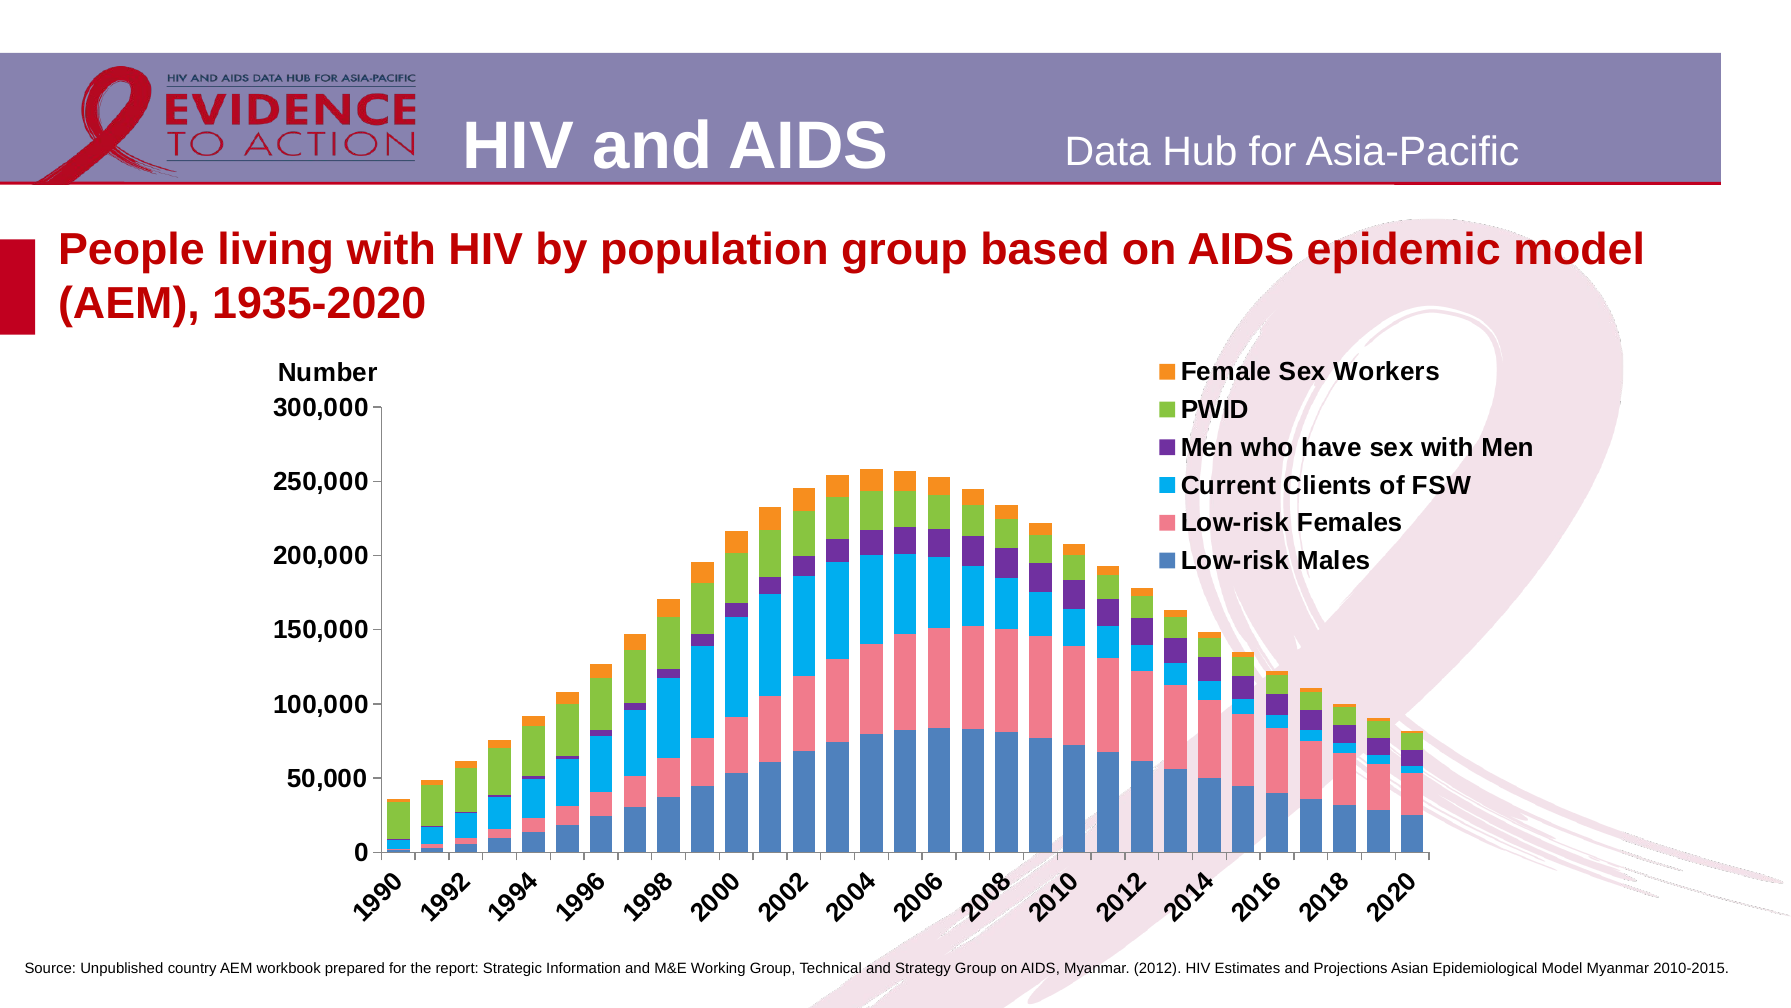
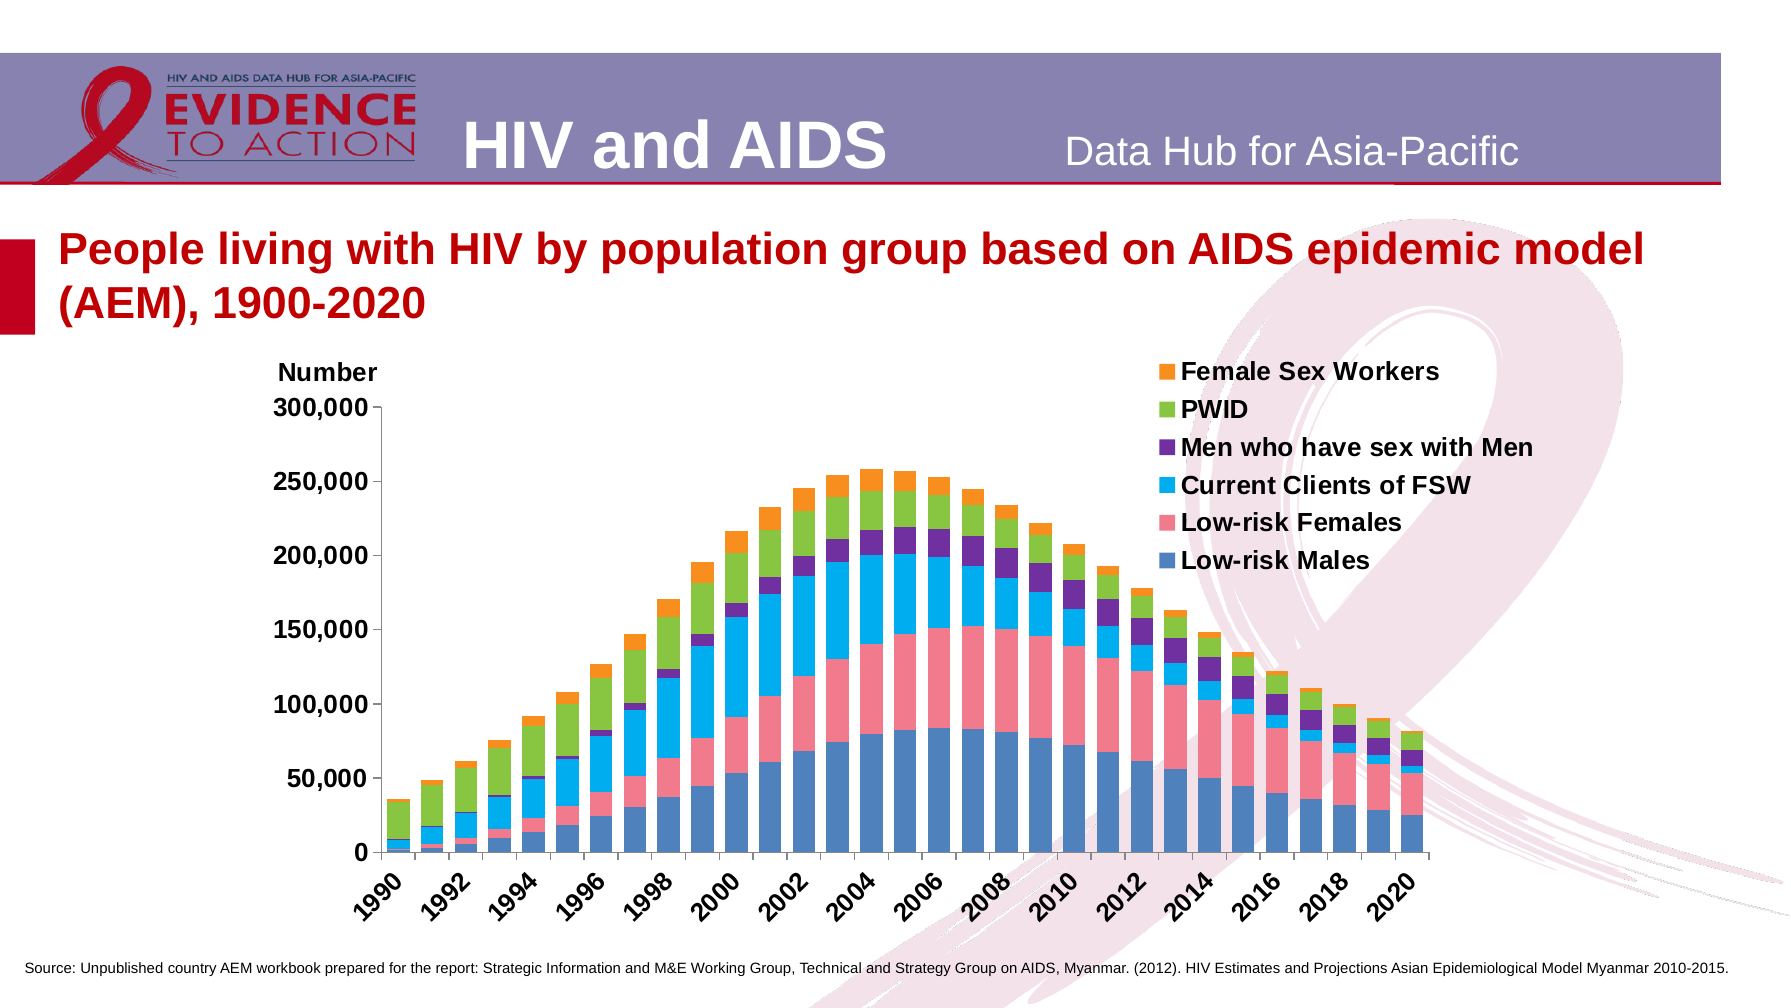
1935-2020: 1935-2020 -> 1900-2020 (319, 303)
